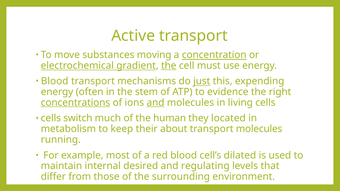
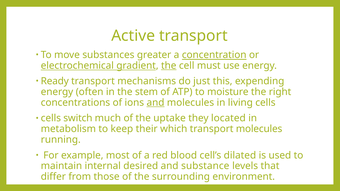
moving: moving -> greater (154, 55)
Blood: Blood -> Ready (55, 81)
just underline: present -> none (202, 81)
evidence: evidence -> moisture (228, 92)
concentrations underline: present -> none (75, 103)
human: human -> uptake (170, 118)
about: about -> which (174, 129)
regulating: regulating -> substance (205, 166)
